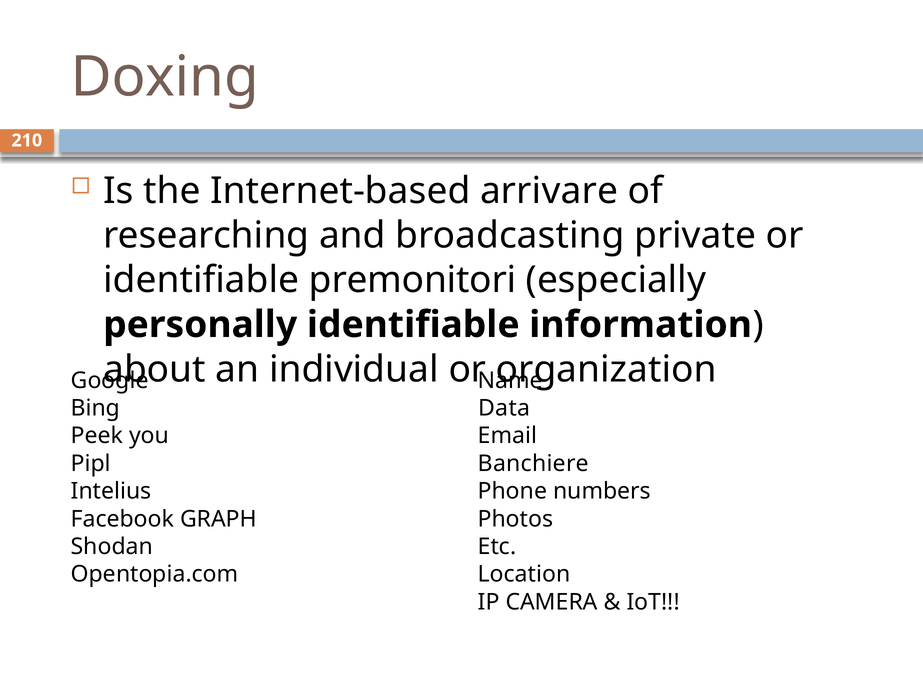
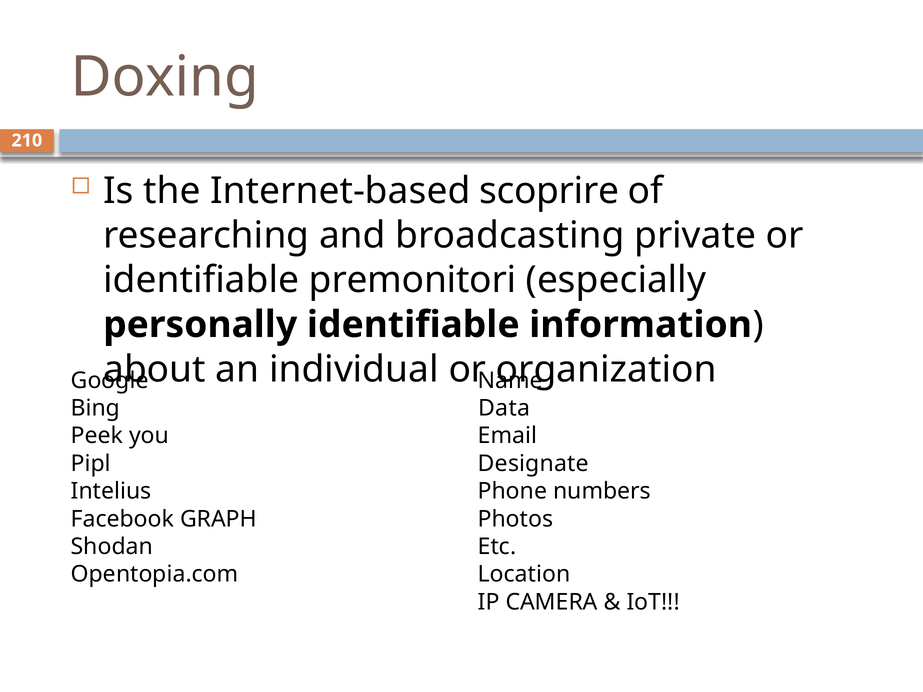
arrivare: arrivare -> scoprire (549, 191)
Banchiere: Banchiere -> Designate (533, 464)
